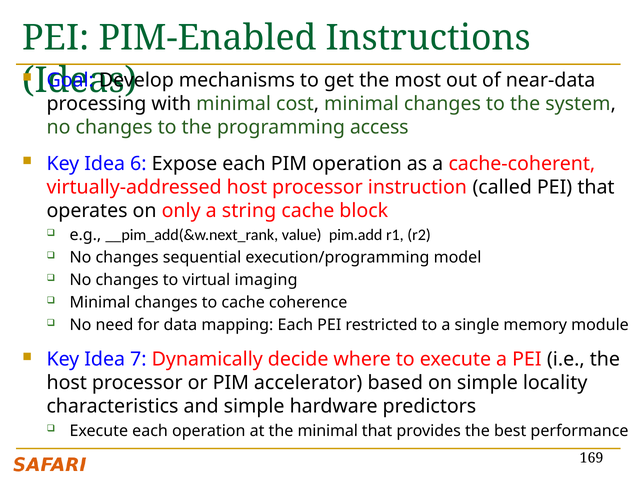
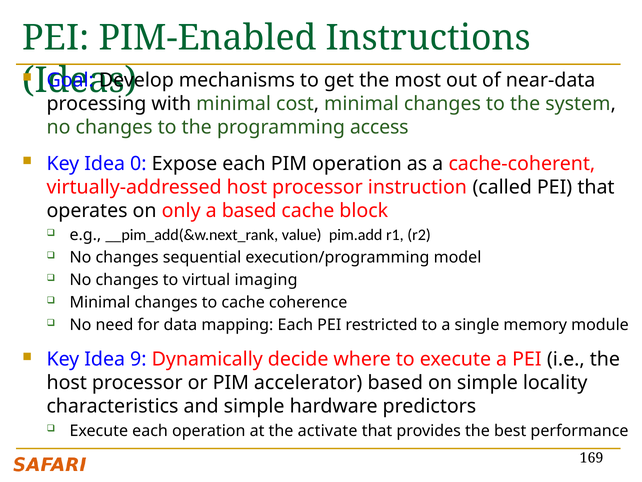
6: 6 -> 0 (138, 163)
a string: string -> based (249, 210)
7: 7 -> 9 (138, 359)
the minimal: minimal -> activate (328, 430)
